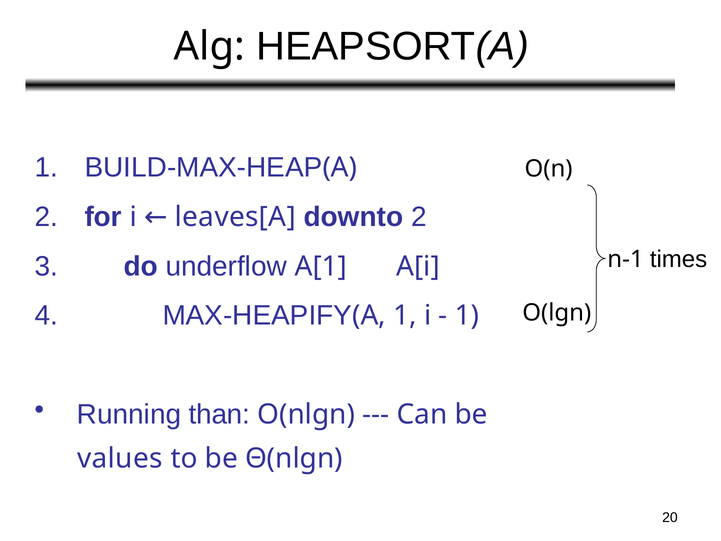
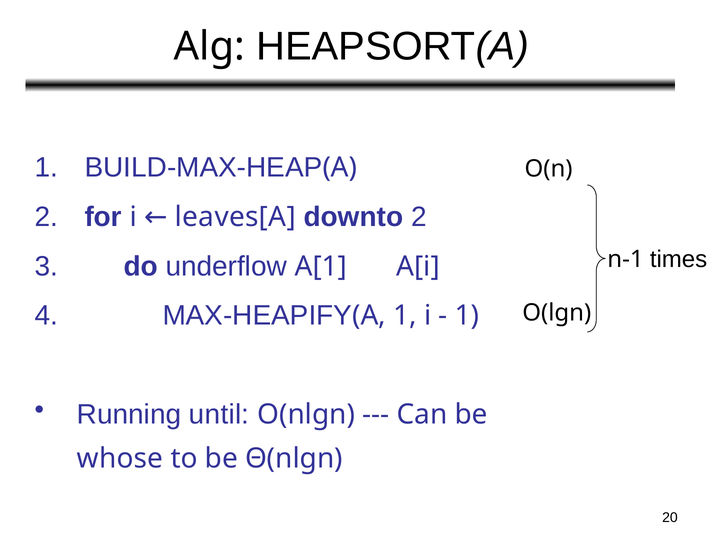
than: than -> until (219, 414)
values: values -> whose (120, 458)
